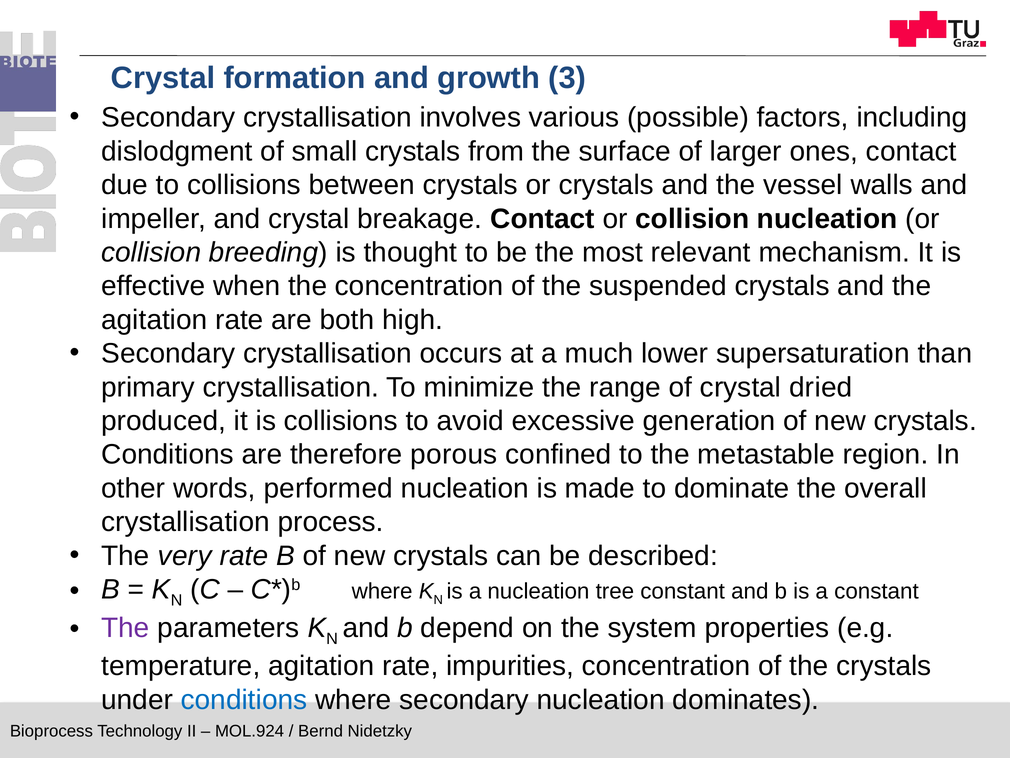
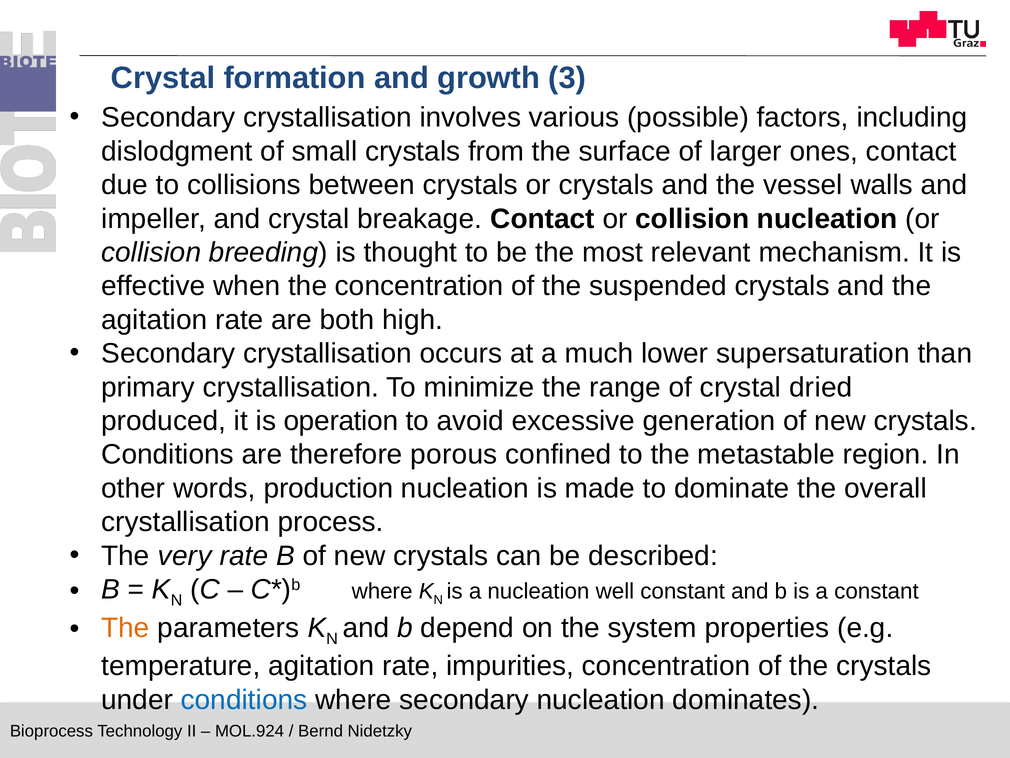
is collisions: collisions -> operation (341, 421)
performed: performed -> production (328, 488)
tree: tree -> well (615, 591)
The colour: purple -> orange (125, 627)
